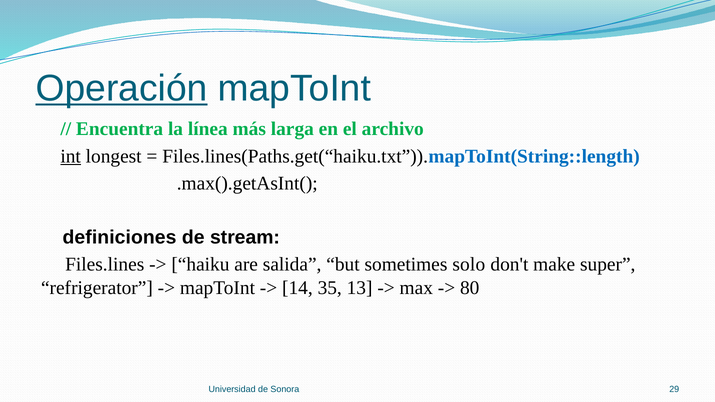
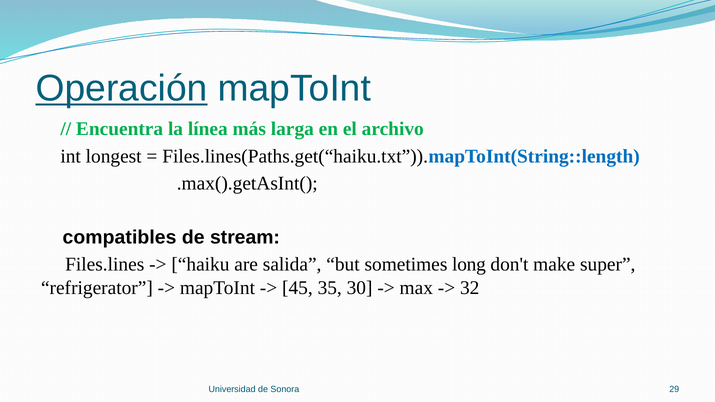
int underline: present -> none (71, 156)
definiciones: definiciones -> compatibles (120, 237)
solo: solo -> long (469, 265)
14: 14 -> 45 (297, 288)
13: 13 -> 30 (360, 288)
80: 80 -> 32 (470, 288)
